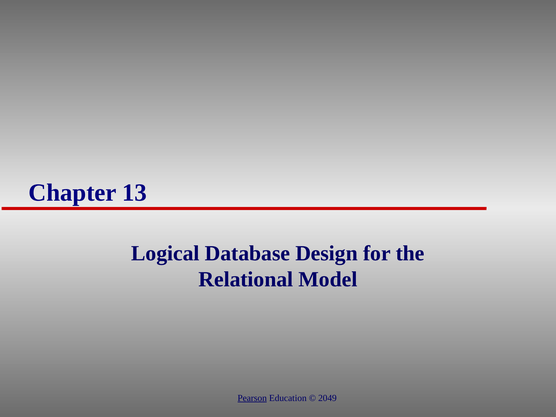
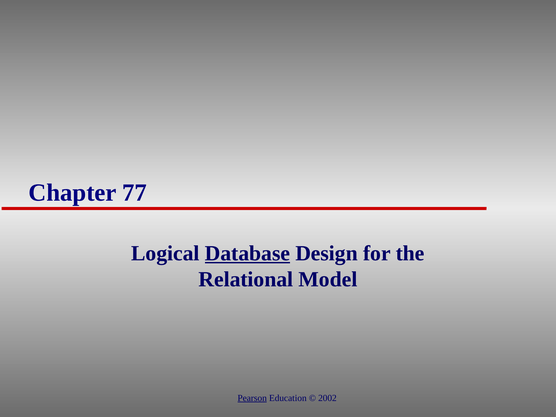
13: 13 -> 77 (135, 193)
Database underline: none -> present (247, 253)
2049: 2049 -> 2002 (327, 398)
